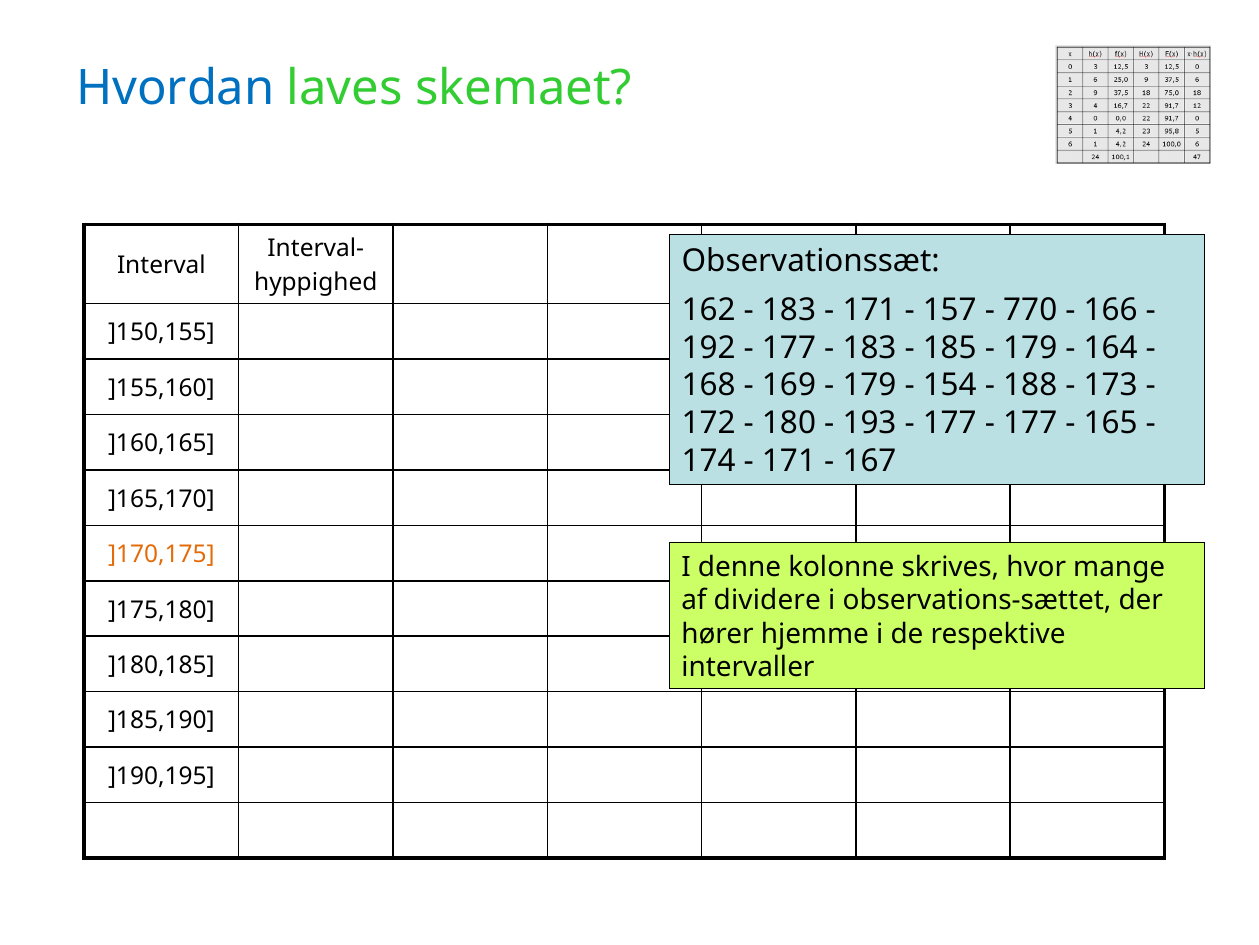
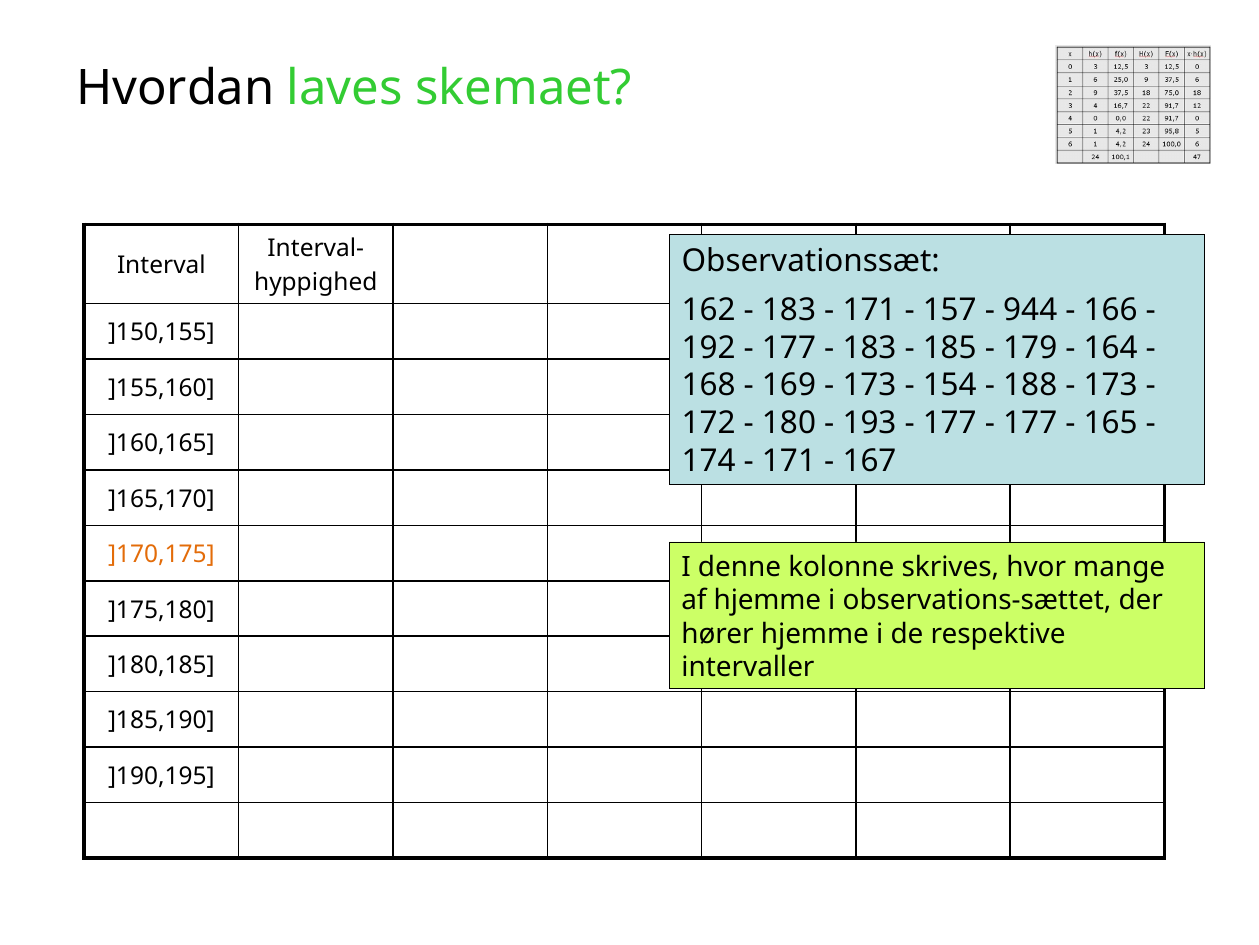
Hvordan colour: blue -> black (176, 88)
770: 770 -> 944 (1030, 310)
179: 179 -> 173 (869, 385)
af dividere: dividere -> hjemme (767, 600)
